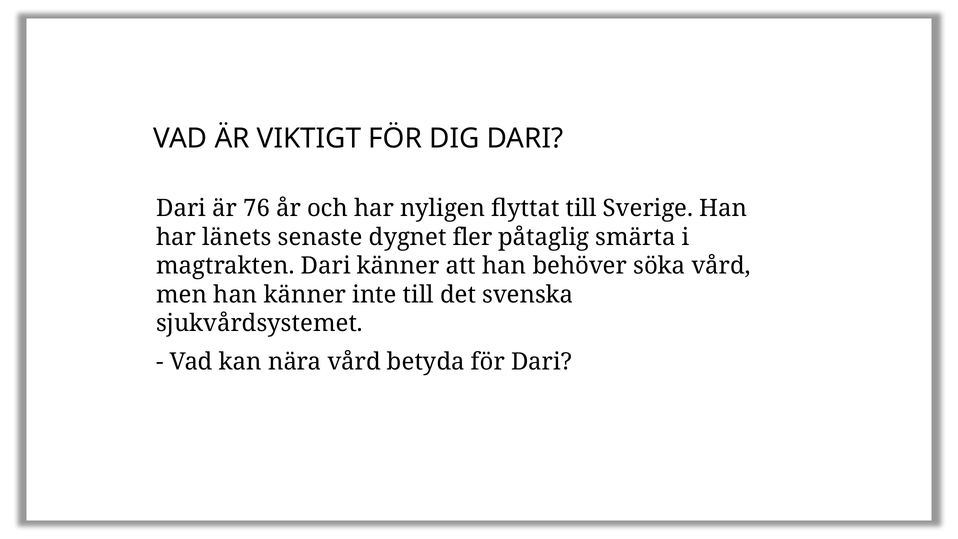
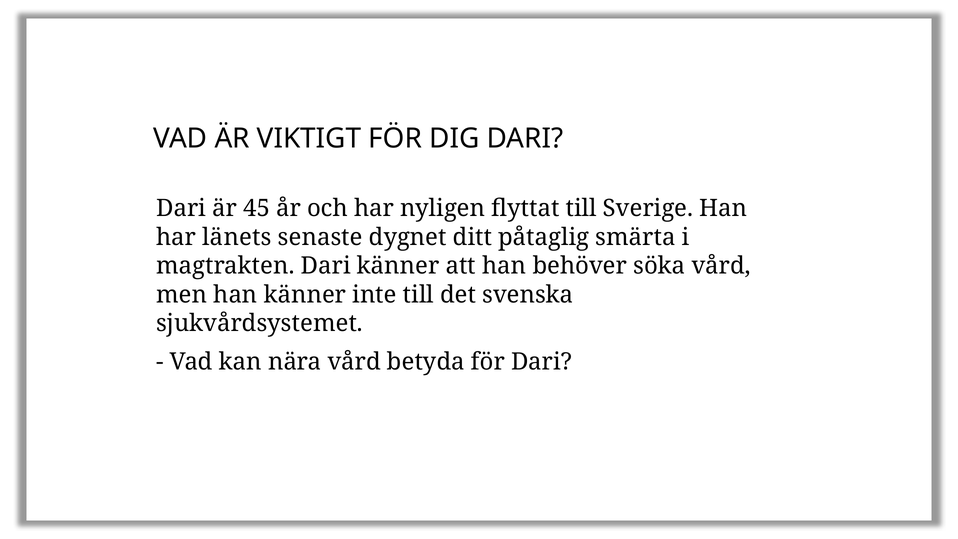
76: 76 -> 45 (257, 208)
fler: fler -> ditt (472, 237)
